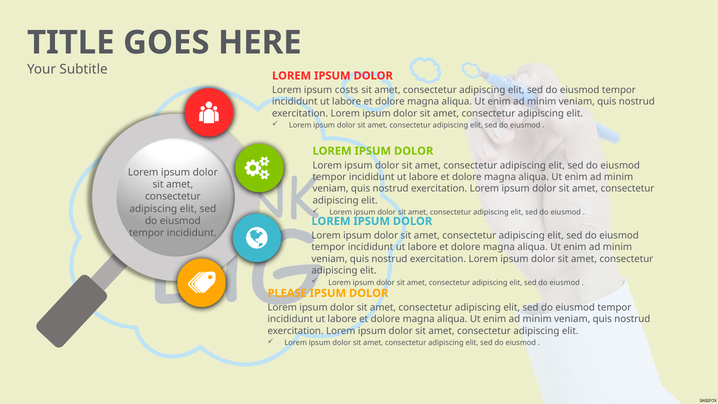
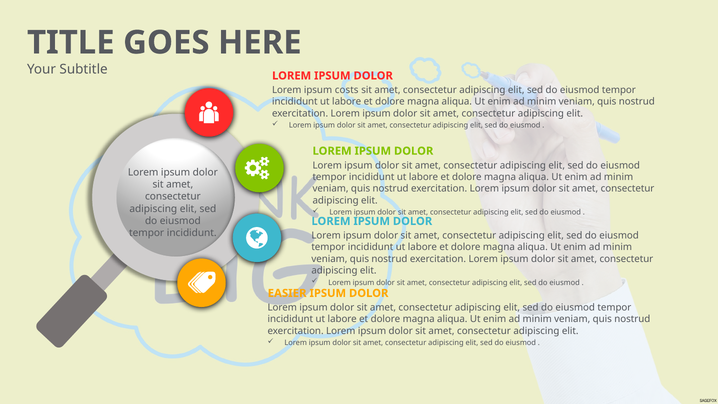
PLEASE: PLEASE -> EASIER (287, 293)
